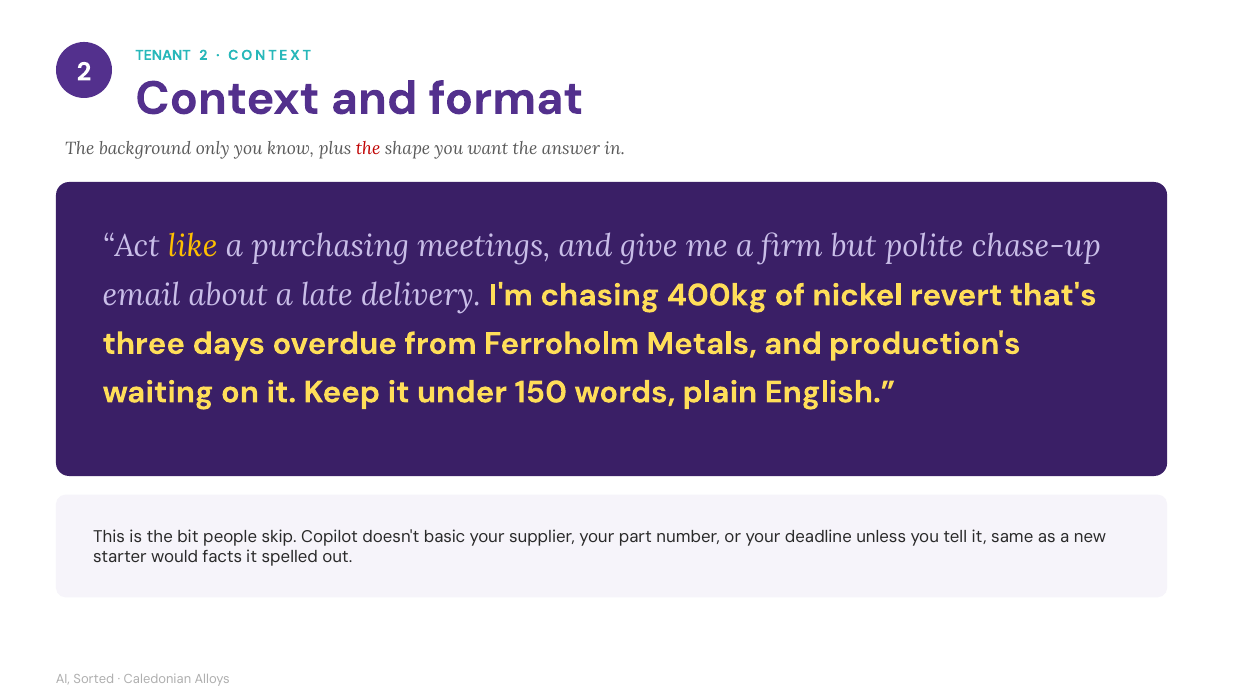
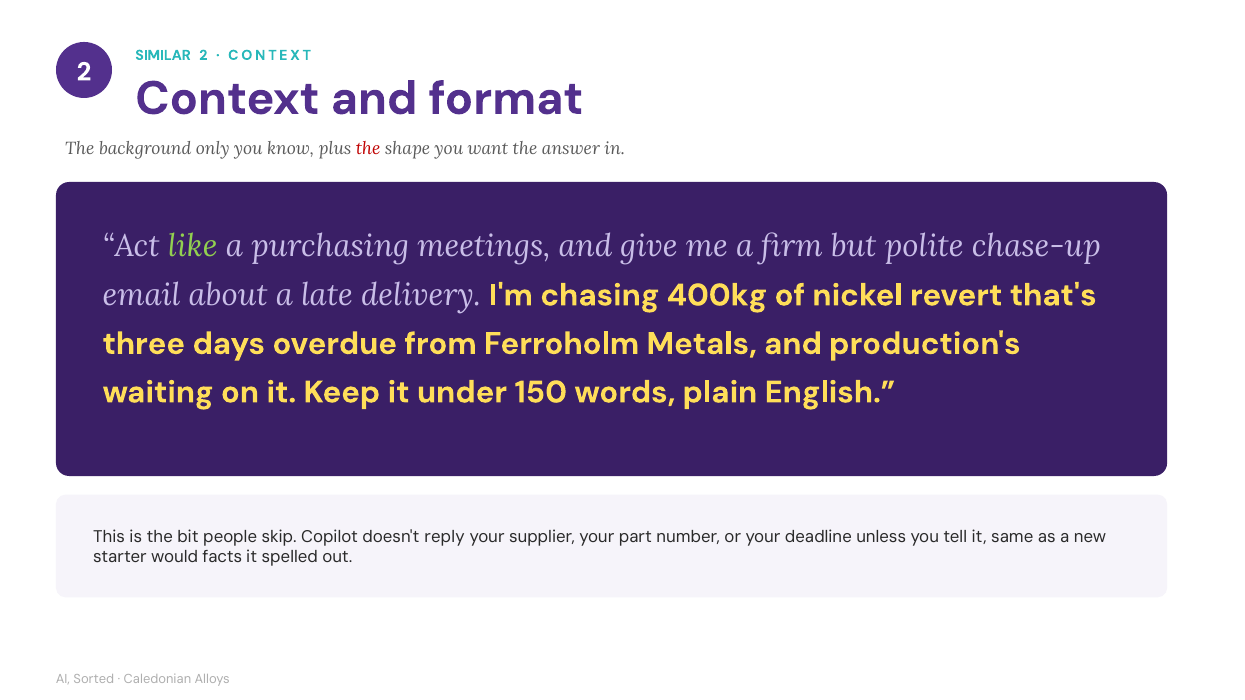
TENANT: TENANT -> SIMILAR (163, 55)
like colour: yellow -> light green (193, 247)
basic: basic -> reply (445, 537)
